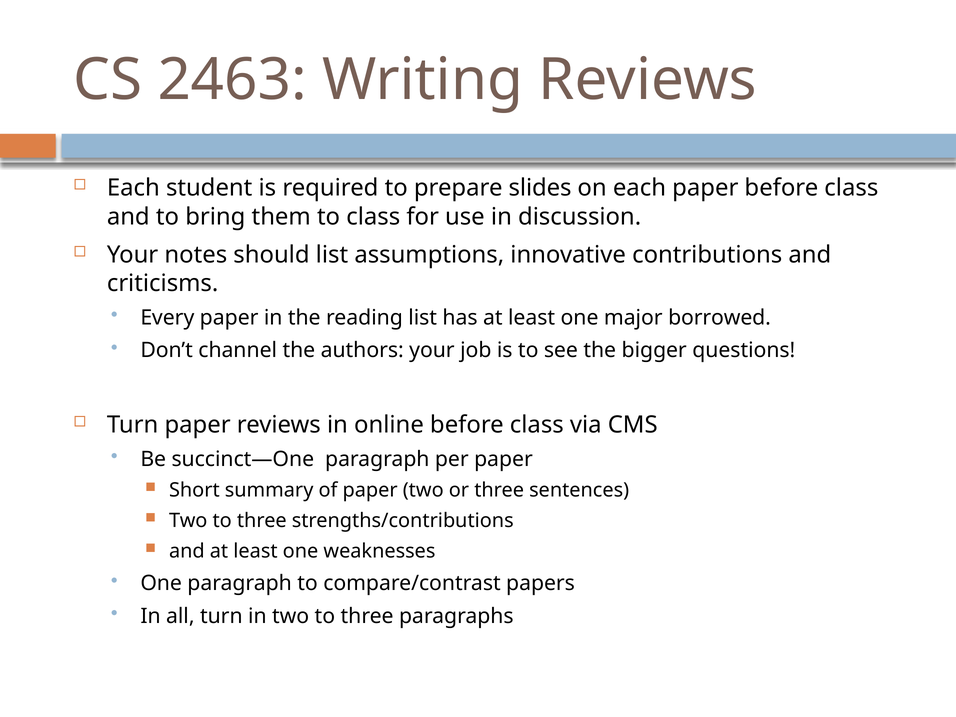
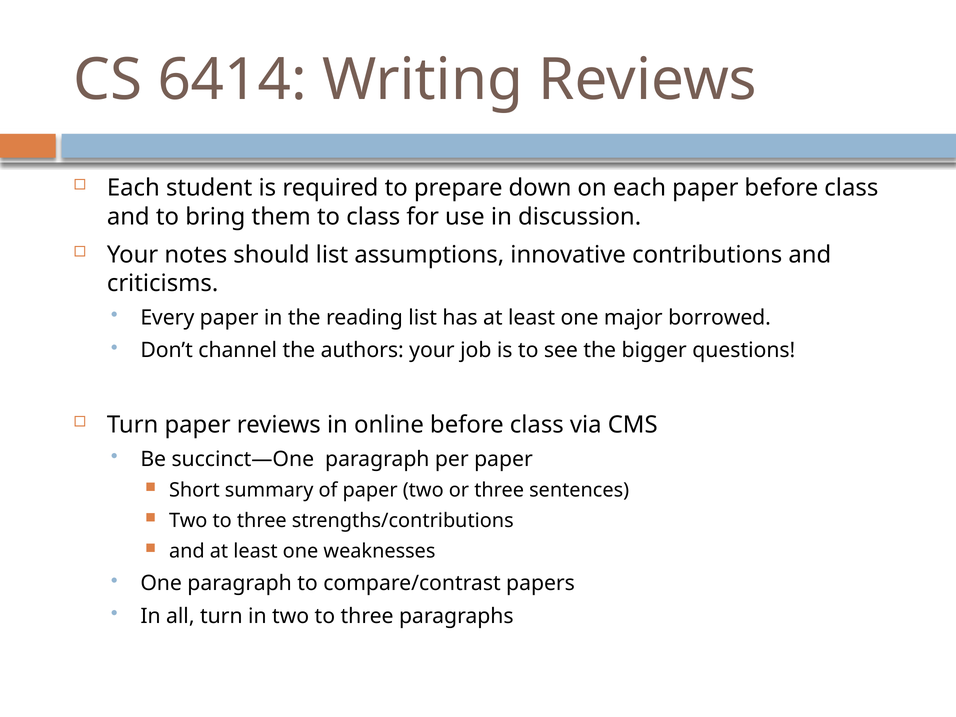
2463: 2463 -> 6414 (232, 80)
slides: slides -> down (540, 188)
